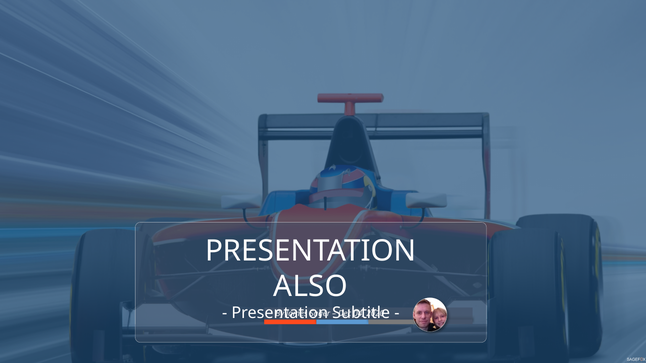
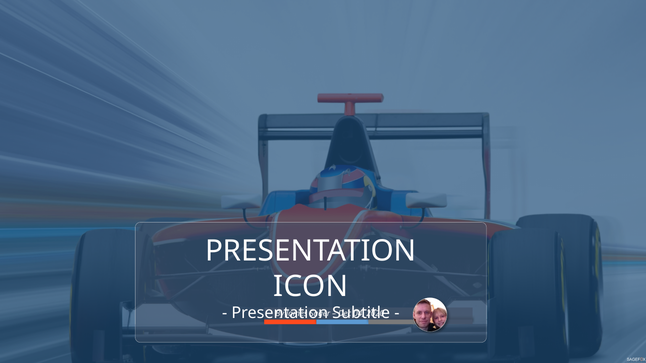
ALSO: ALSO -> ICON (311, 287)
